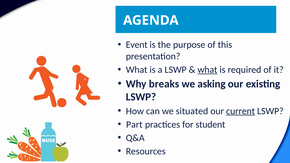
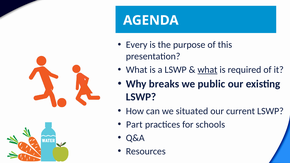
Event: Event -> Every (137, 45)
asking: asking -> public (212, 84)
current underline: present -> none (241, 111)
student: student -> schools (210, 125)
